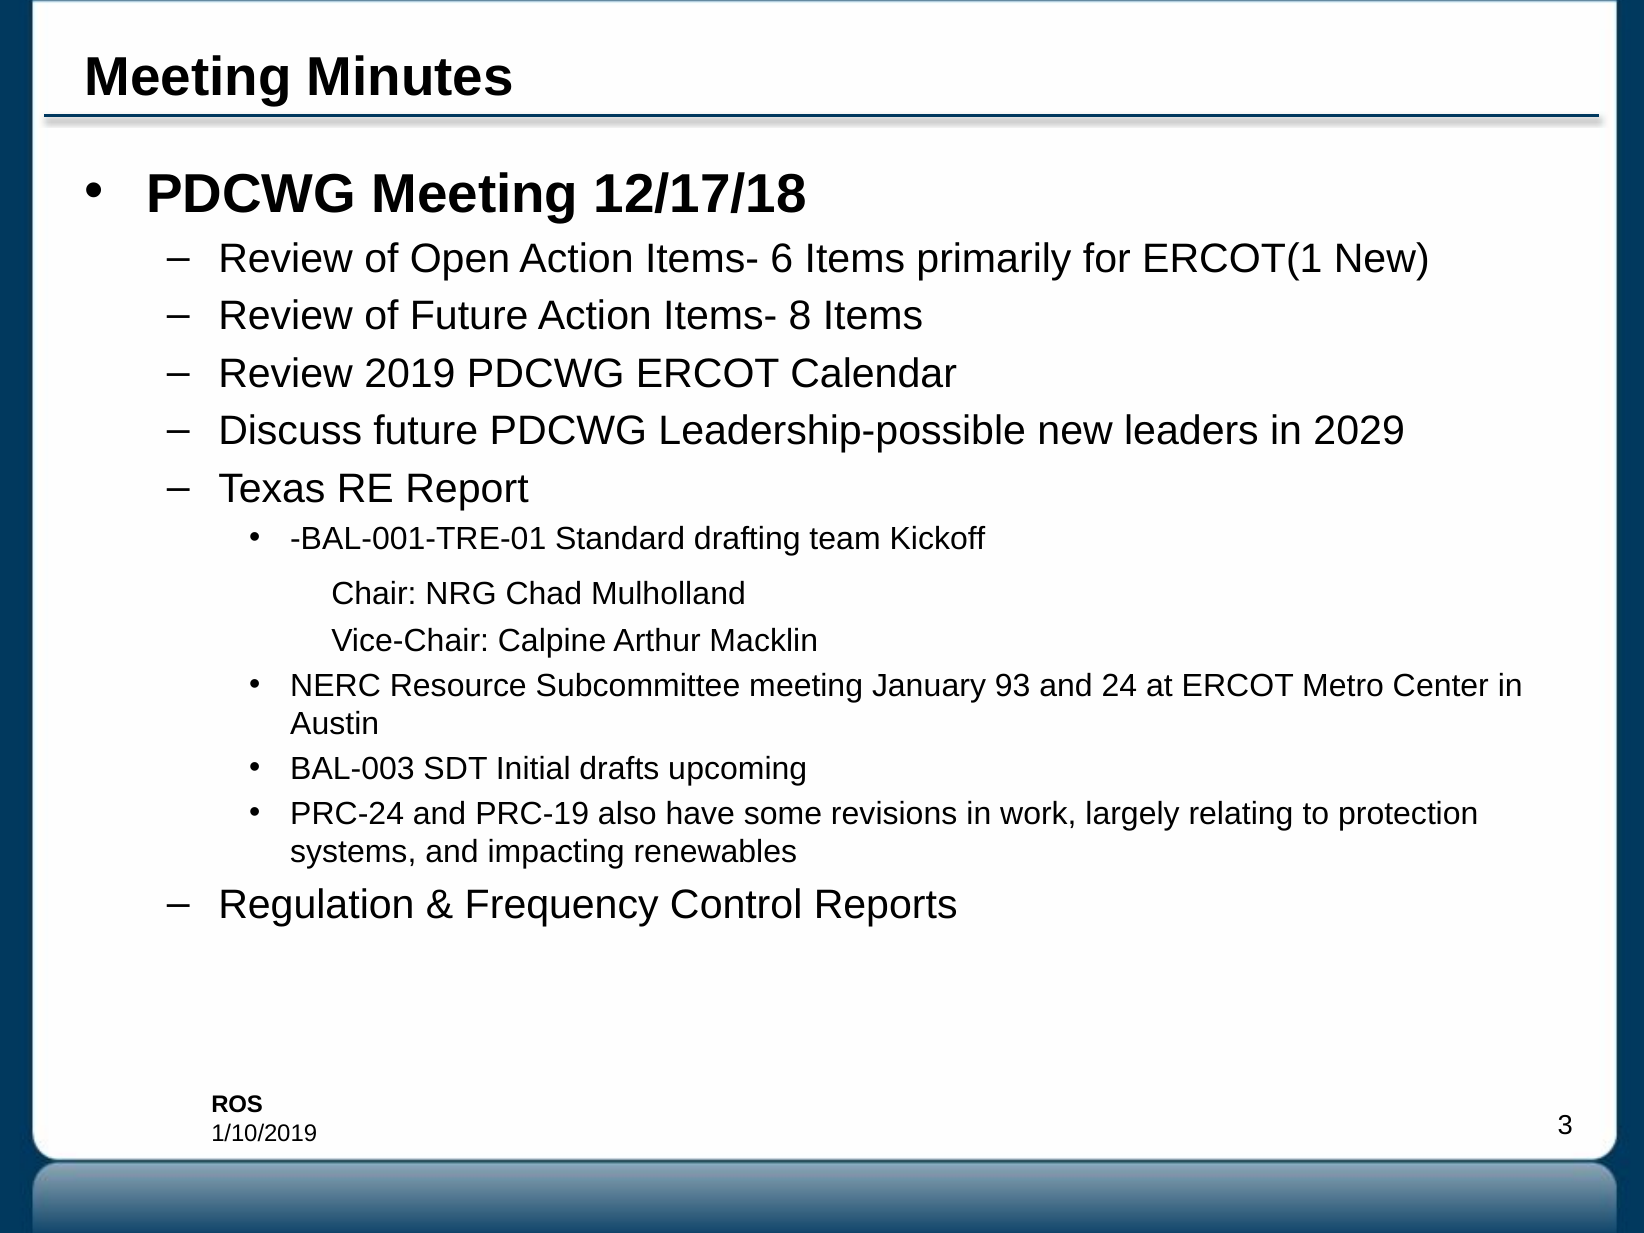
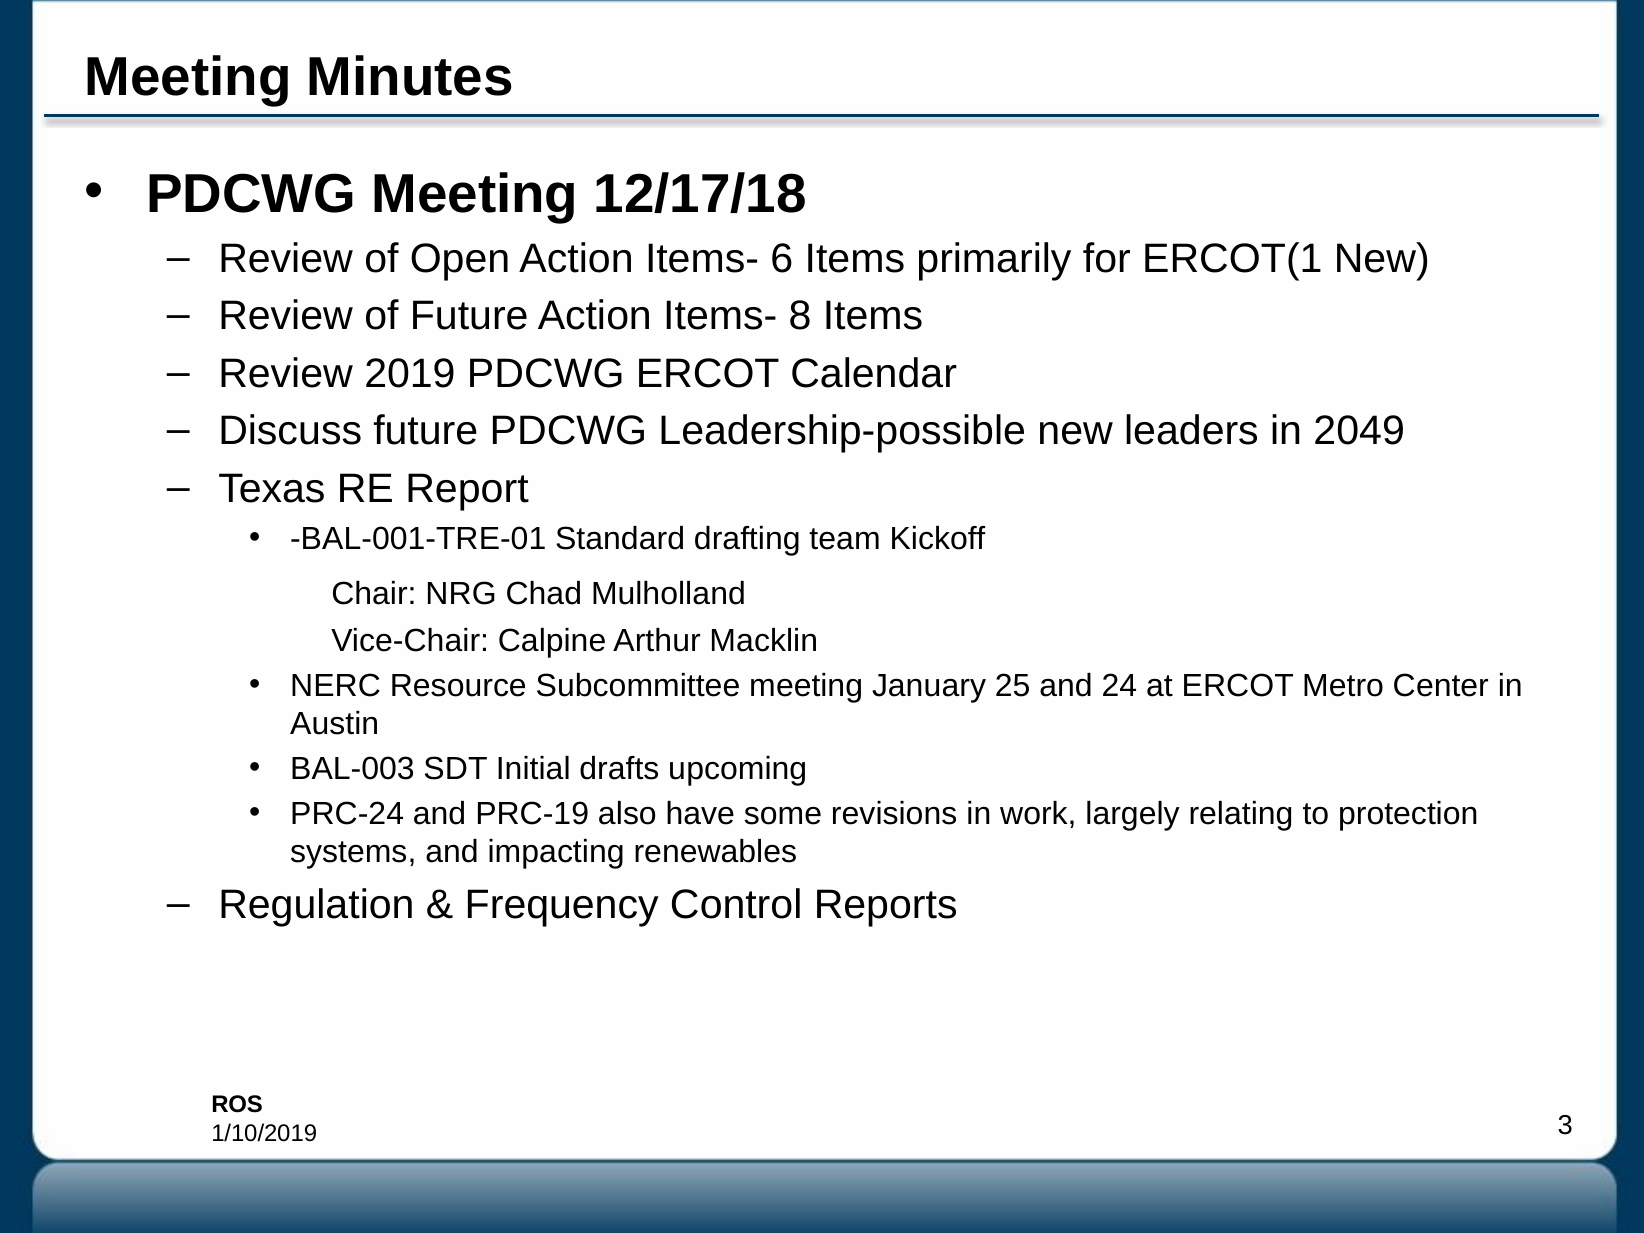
2029: 2029 -> 2049 (1359, 431)
93: 93 -> 25 (1013, 686)
